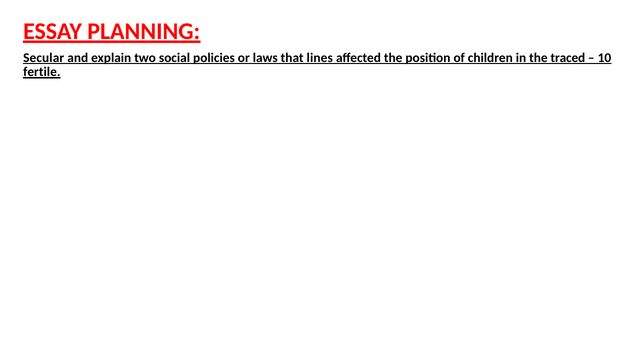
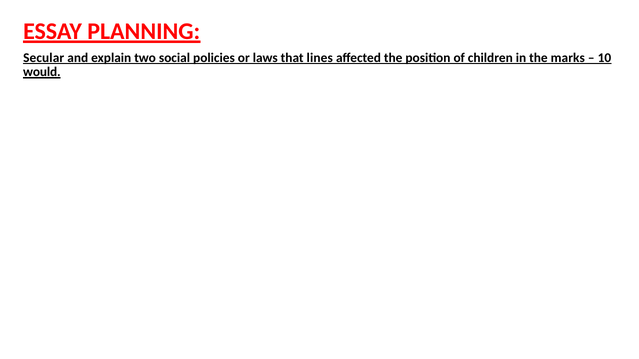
traced: traced -> marks (568, 58)
fertile: fertile -> would (42, 72)
